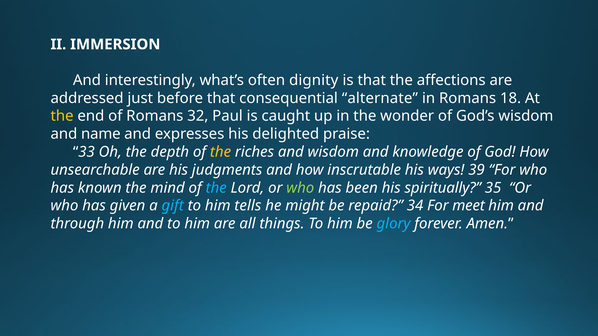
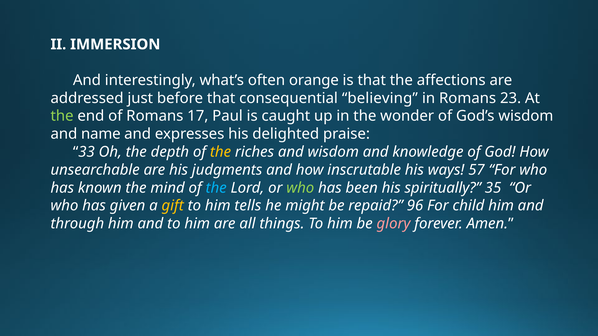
dignity: dignity -> orange (314, 80)
alternate: alternate -> believing (380, 98)
18: 18 -> 23 (511, 98)
the colour: yellow -> light green (62, 116)
32: 32 -> 17 (198, 116)
39: 39 -> 57 (477, 170)
gift colour: light blue -> yellow (173, 206)
34: 34 -> 96 (415, 206)
meet: meet -> child (468, 206)
glory colour: light blue -> pink (394, 224)
